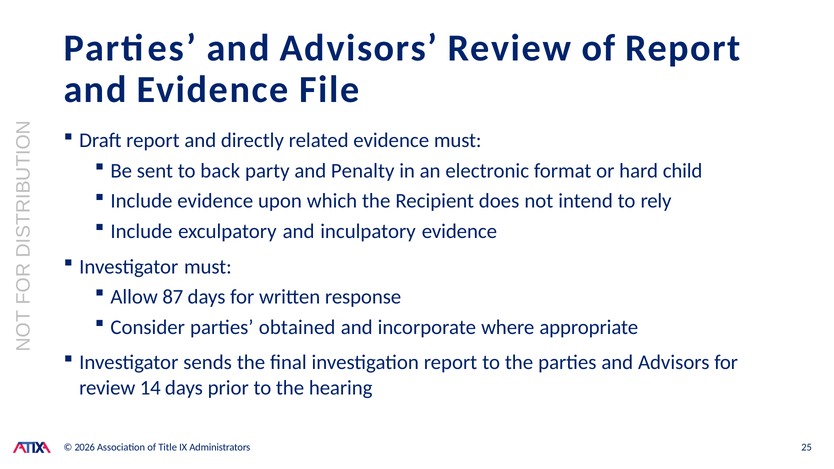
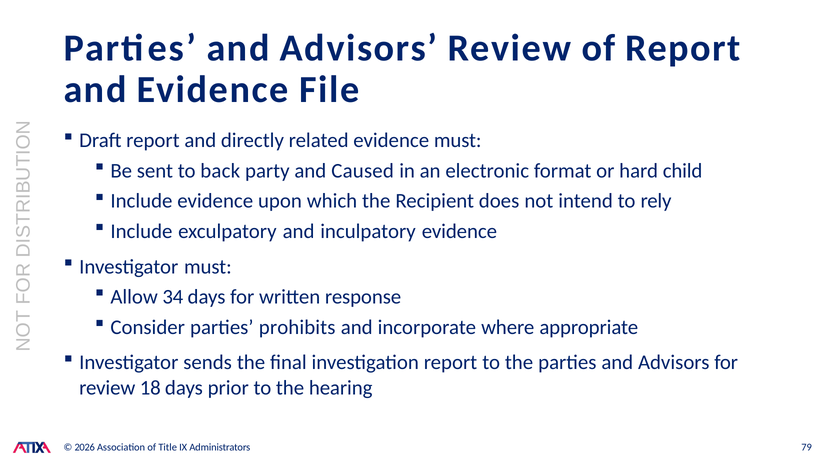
Penalty: Penalty -> Caused (363, 171)
87: 87 -> 34 (173, 297)
obtained: obtained -> prohibits (297, 327)
14: 14 -> 18 (150, 388)
25: 25 -> 79 (807, 447)
